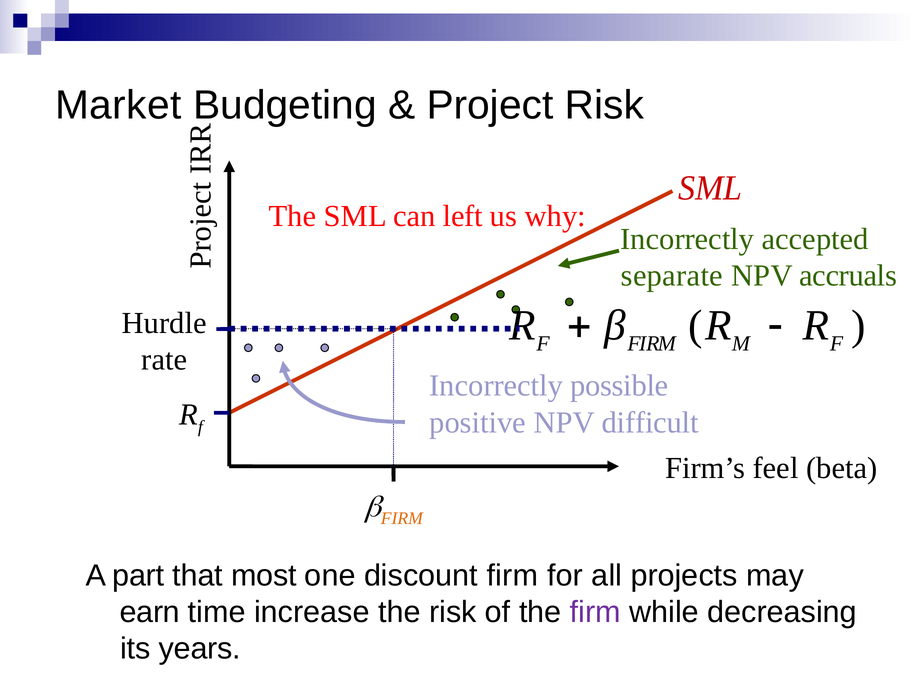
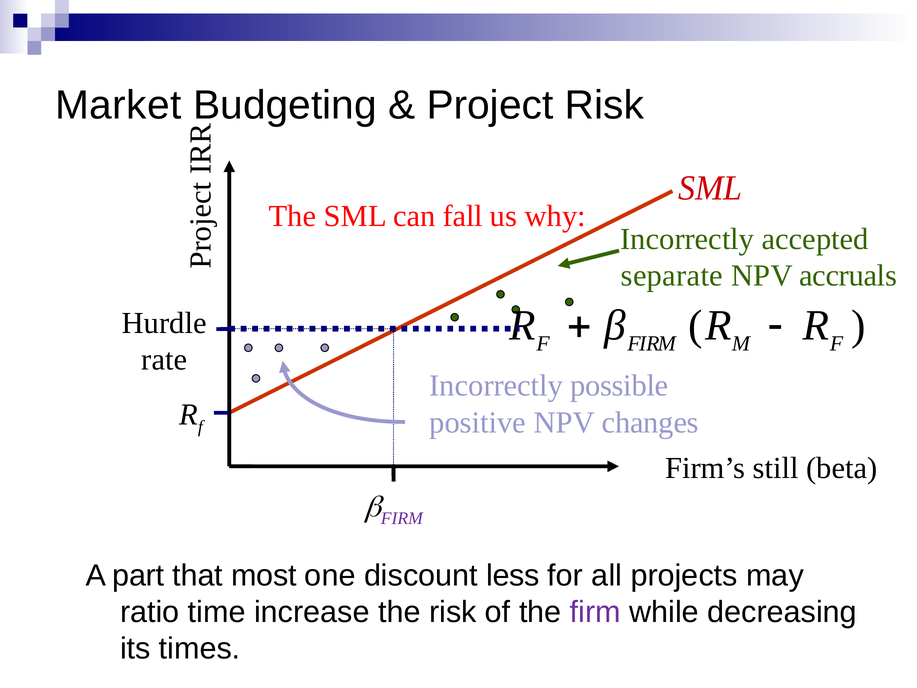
left: left -> fall (463, 216)
difficult: difficult -> changes (650, 422)
feel: feel -> still (776, 468)
FIRM colour: orange -> purple (402, 518)
discount firm: firm -> less (513, 575)
earn: earn -> ratio (150, 612)
years: years -> times (200, 649)
